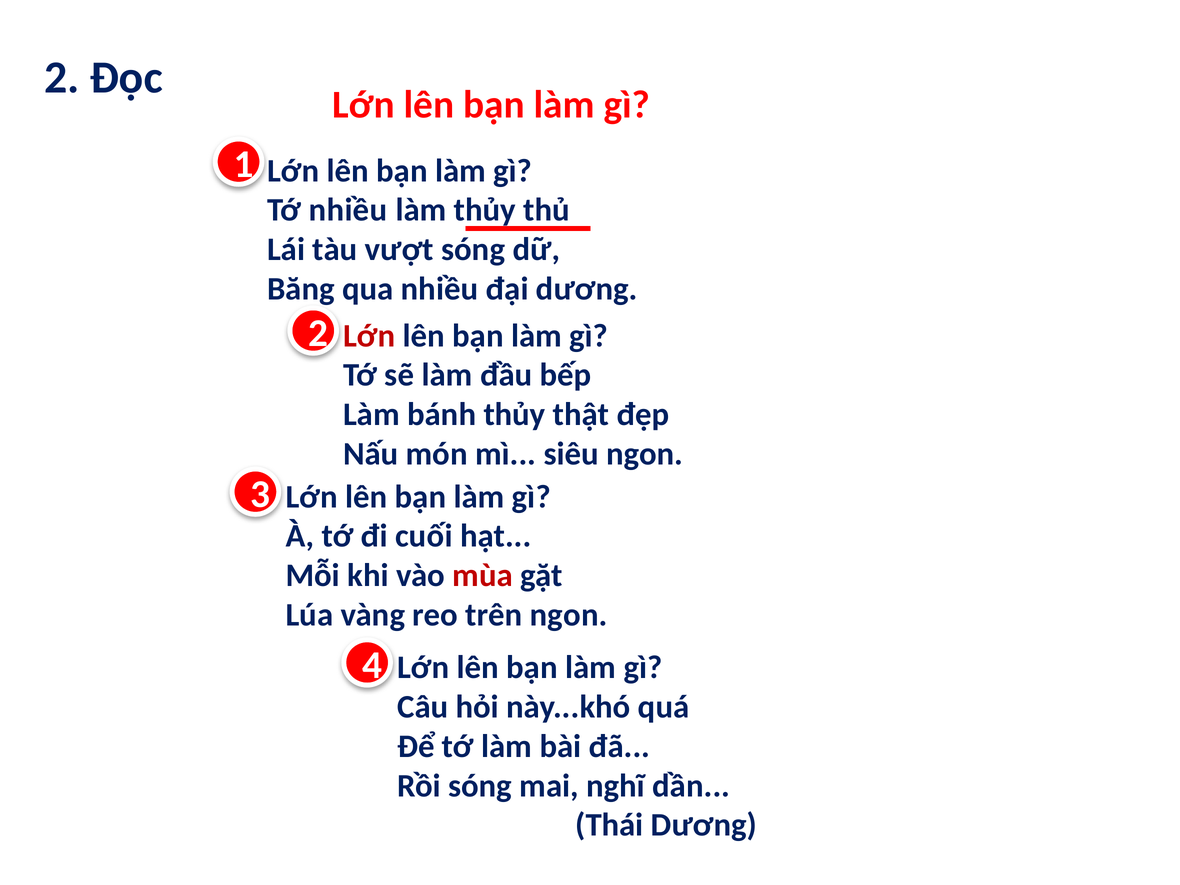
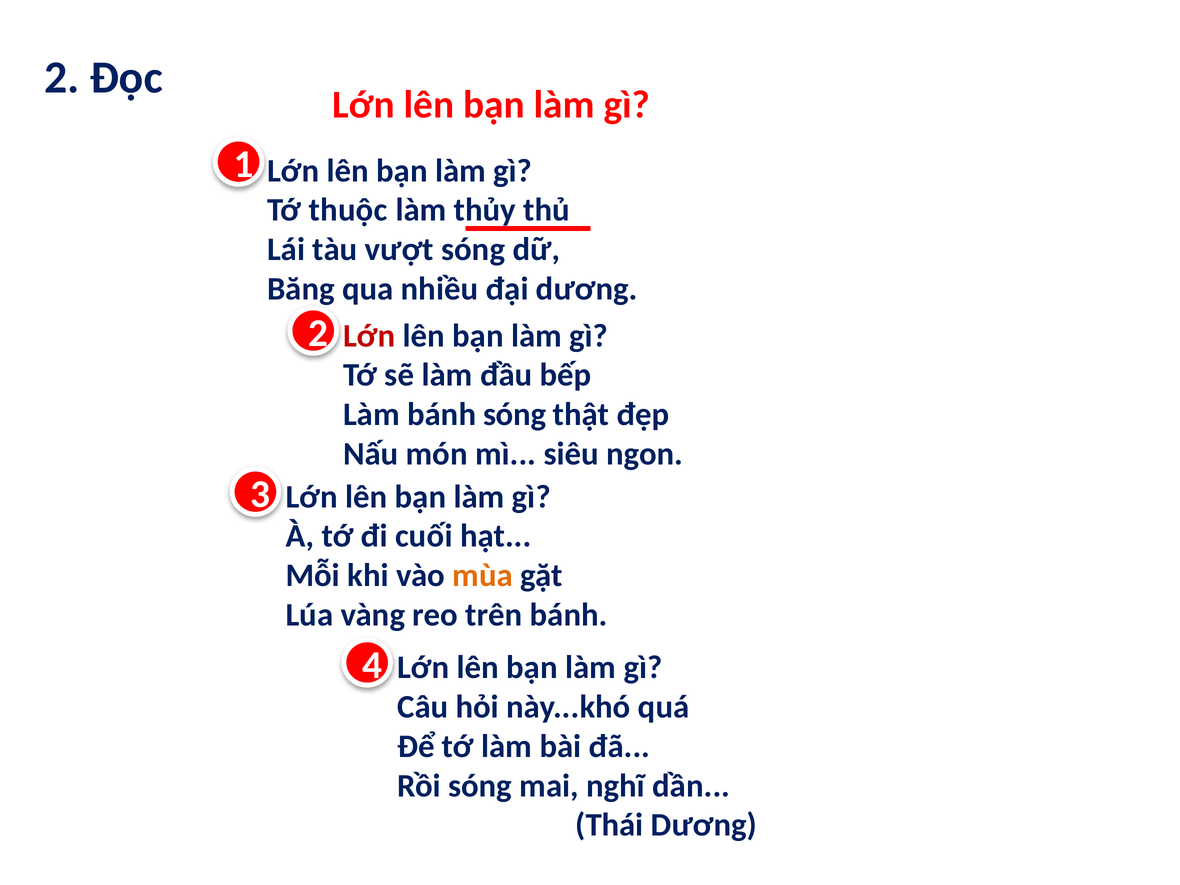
Tớ nhiều: nhiều -> thuộc (348, 210)
bánh thủy: thủy -> sóng (515, 414)
mùa colour: red -> orange (483, 576)
trên ngon: ngon -> bánh (569, 615)
